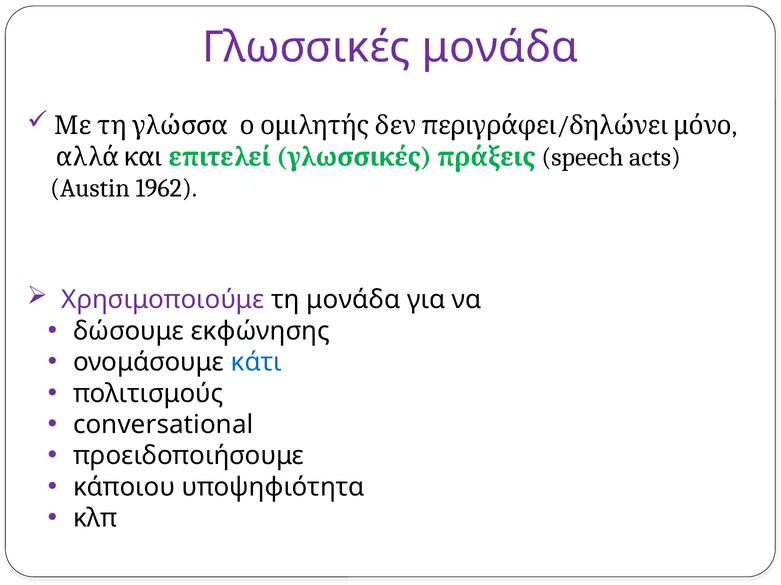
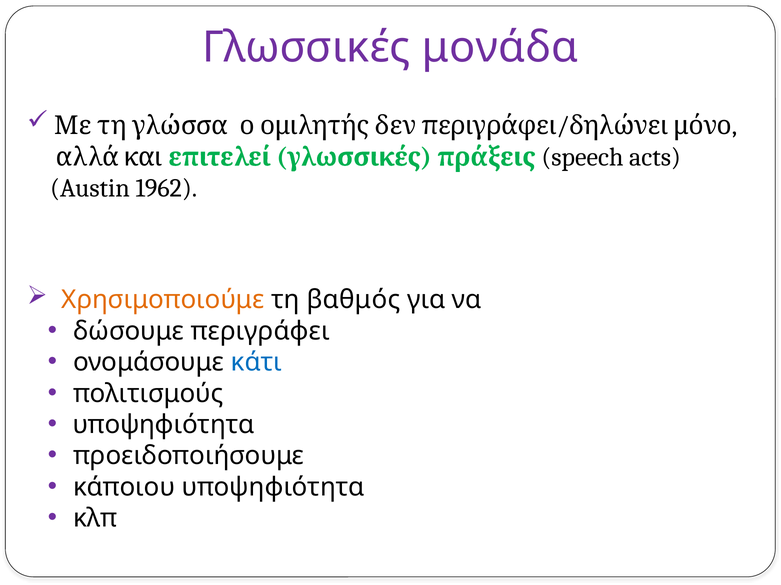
Χρησιμοποιούμε colour: purple -> orange (163, 300)
τη μονάδα: μονάδα -> βαθμός (353, 300)
εκφώνησης: εκφώνησης -> περιγράφει (260, 331)
conversational: conversational -> υποψηφιότητα (163, 425)
